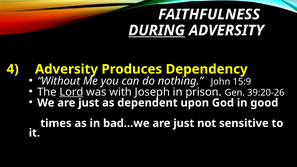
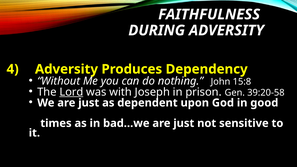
DURING underline: present -> none (157, 30)
15:9: 15:9 -> 15:8 (242, 82)
39:20-26: 39:20-26 -> 39:20-58 (266, 93)
